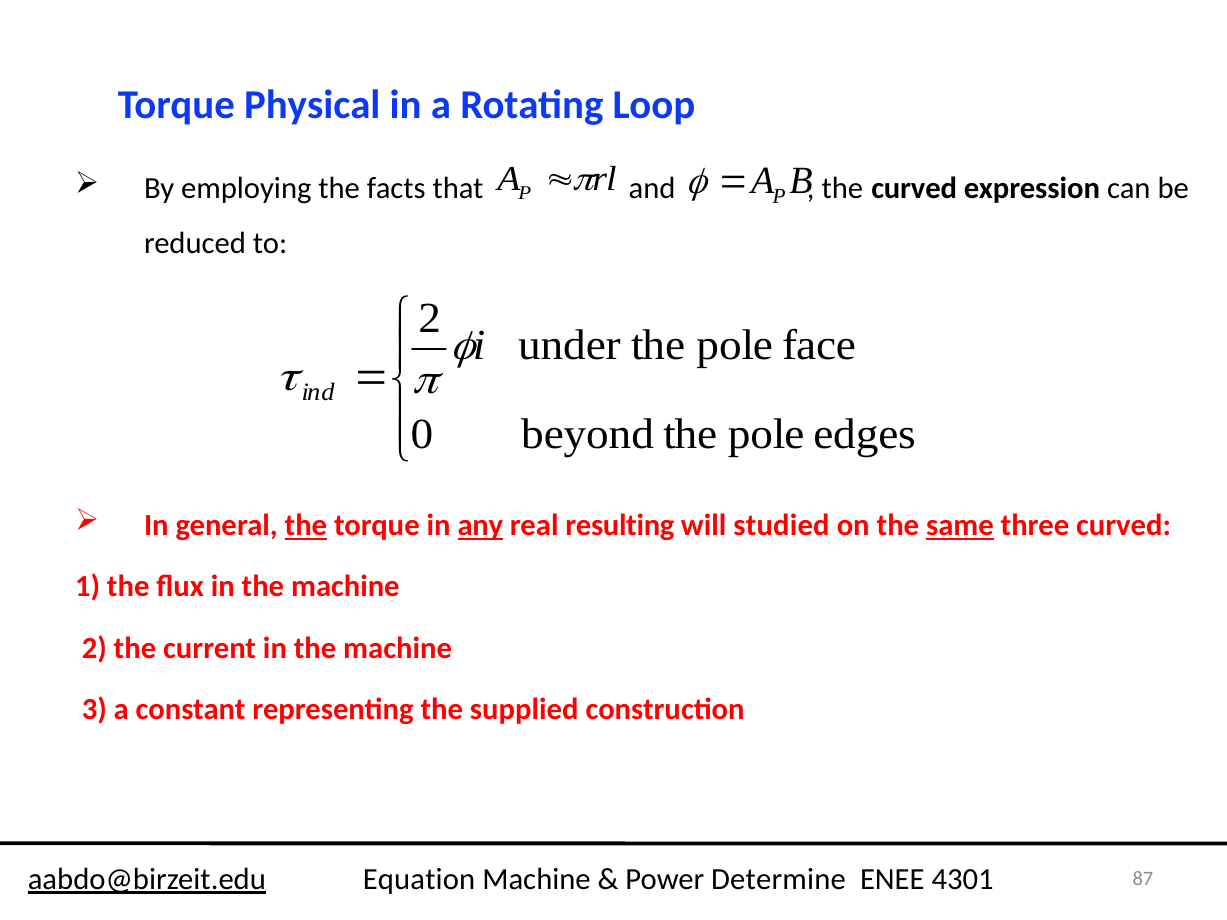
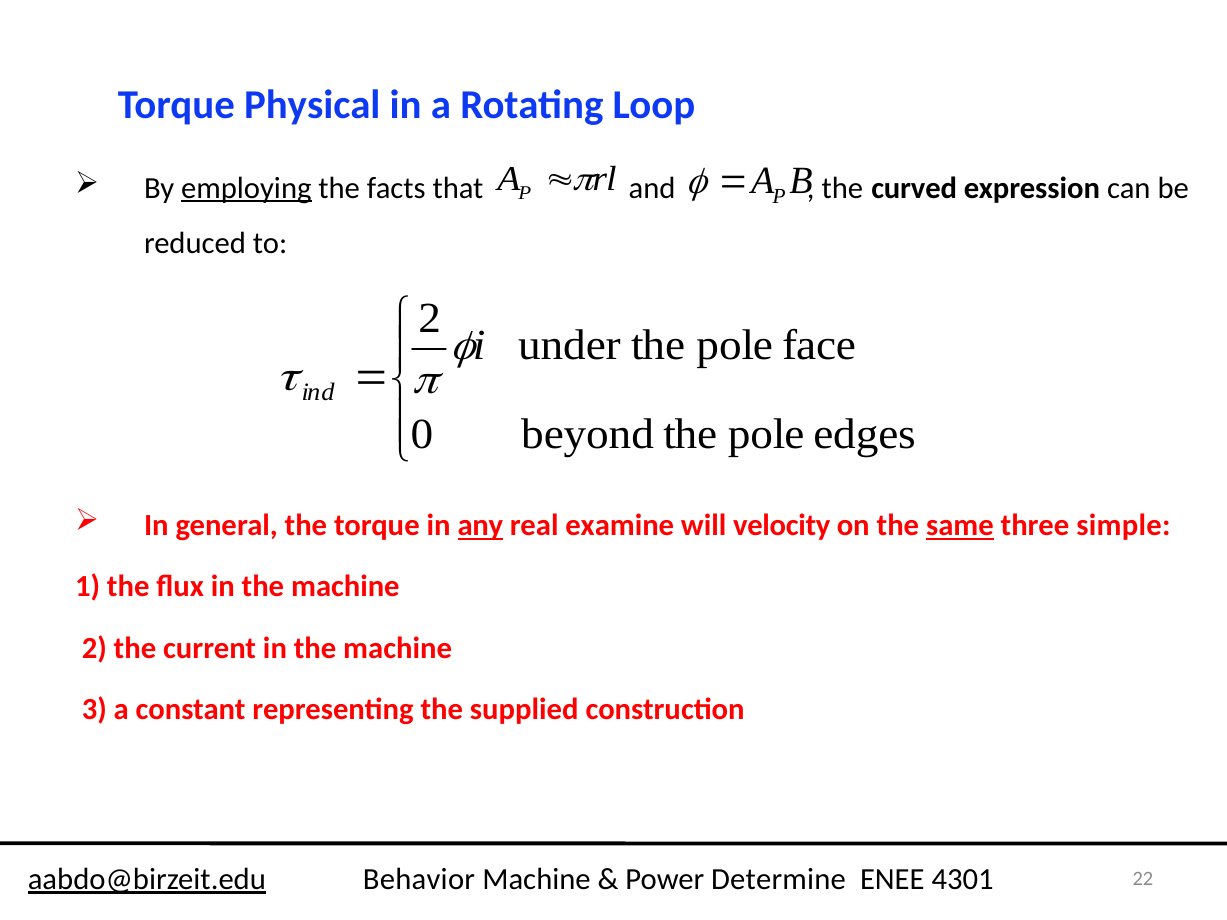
employing underline: none -> present (246, 188)
the underline: present -> none (306, 526)
resulting: resulting -> examine (620, 526)
studied: studied -> velocity (782, 526)
three curved: curved -> simple (1123, 526)
Equation: Equation -> Behavior (419, 880)
87: 87 -> 22 (1143, 879)
